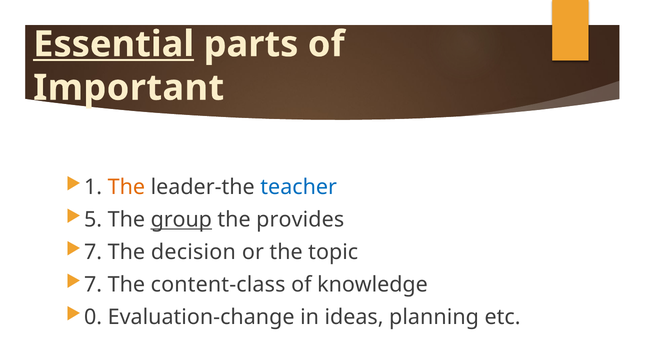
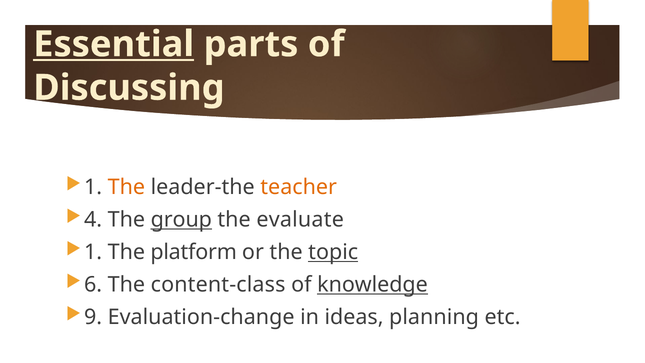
Important: Important -> Discussing (129, 88)
teacher colour: blue -> orange (299, 187)
5: 5 -> 4 (93, 220)
provides: provides -> evaluate (300, 220)
7: 7 -> 1 (93, 252)
decision: decision -> platform (194, 252)
topic underline: none -> present (333, 252)
7: 7 -> 6 (93, 285)
knowledge underline: none -> present (372, 285)
0: 0 -> 9 (93, 317)
